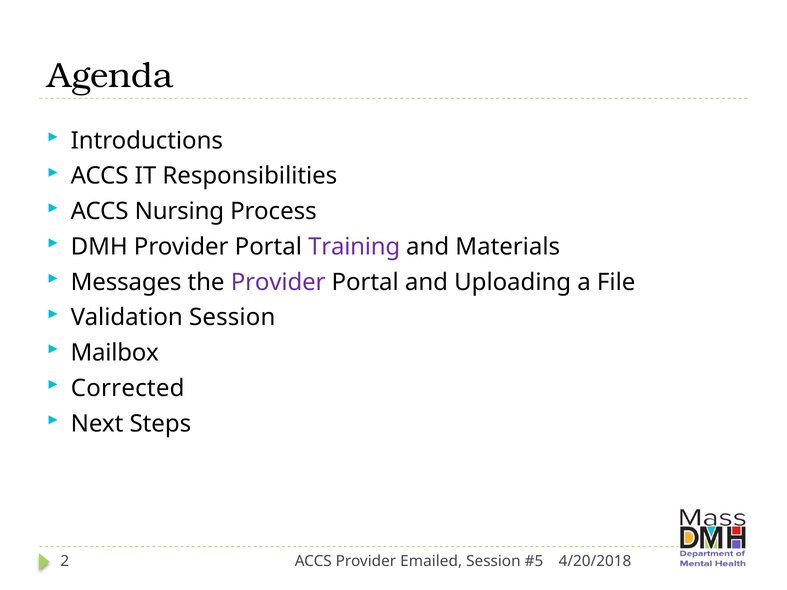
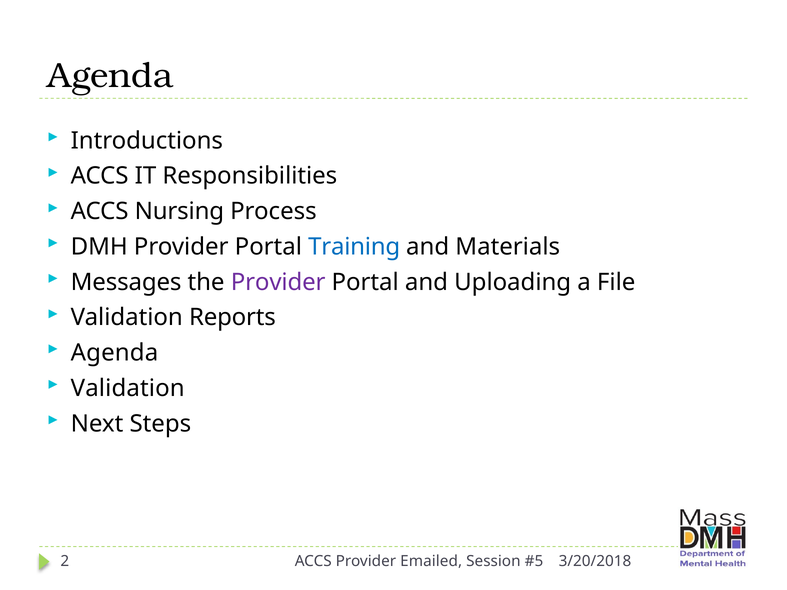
Training colour: purple -> blue (354, 247)
Validation Session: Session -> Reports (232, 318)
Mailbox: Mailbox -> Agenda (114, 353)
Corrected: Corrected -> Validation (128, 388)
4/20/2018: 4/20/2018 -> 3/20/2018 (595, 561)
